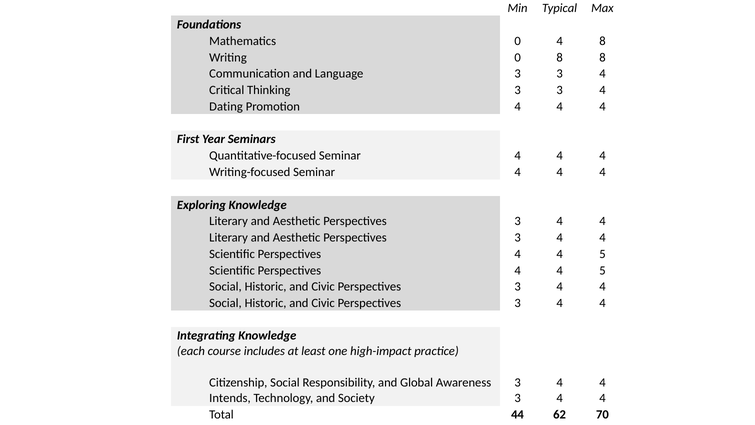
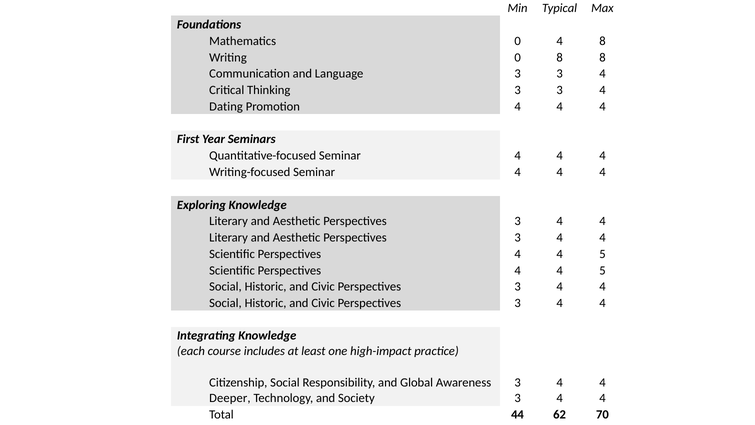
Intends: Intends -> Deeper (230, 398)
